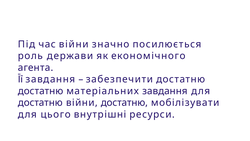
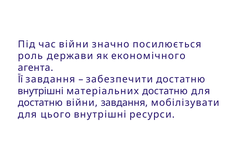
достатню: достатню -> внутрішні (41, 91)
матеріальних завдання: завдання -> достатню (165, 91)
війни достатню: достатню -> завдання (124, 103)
